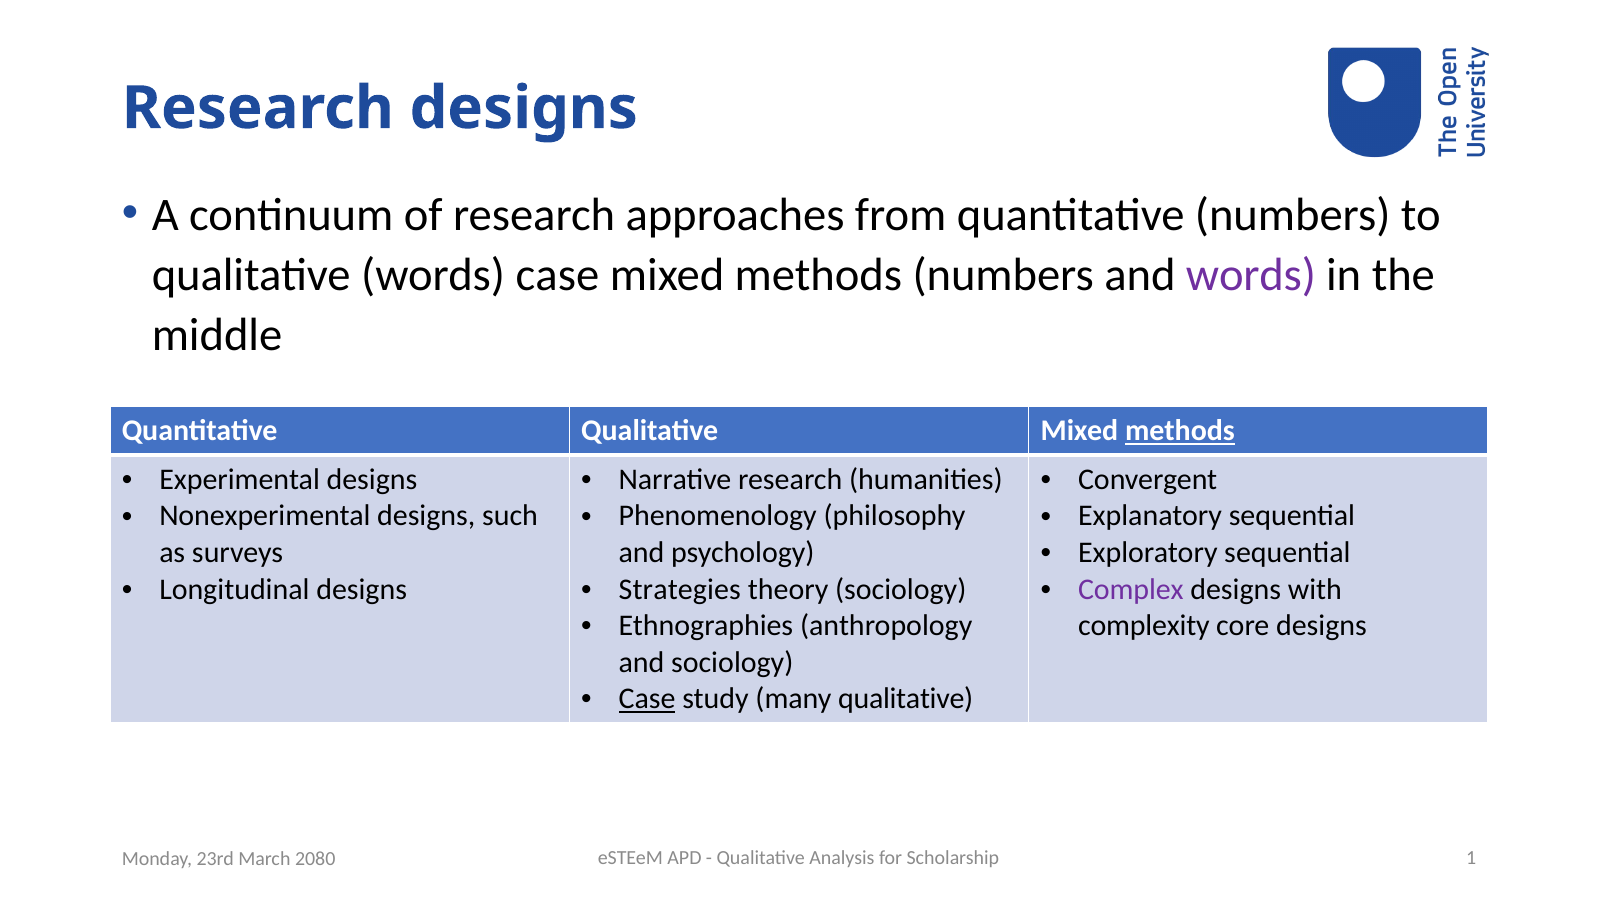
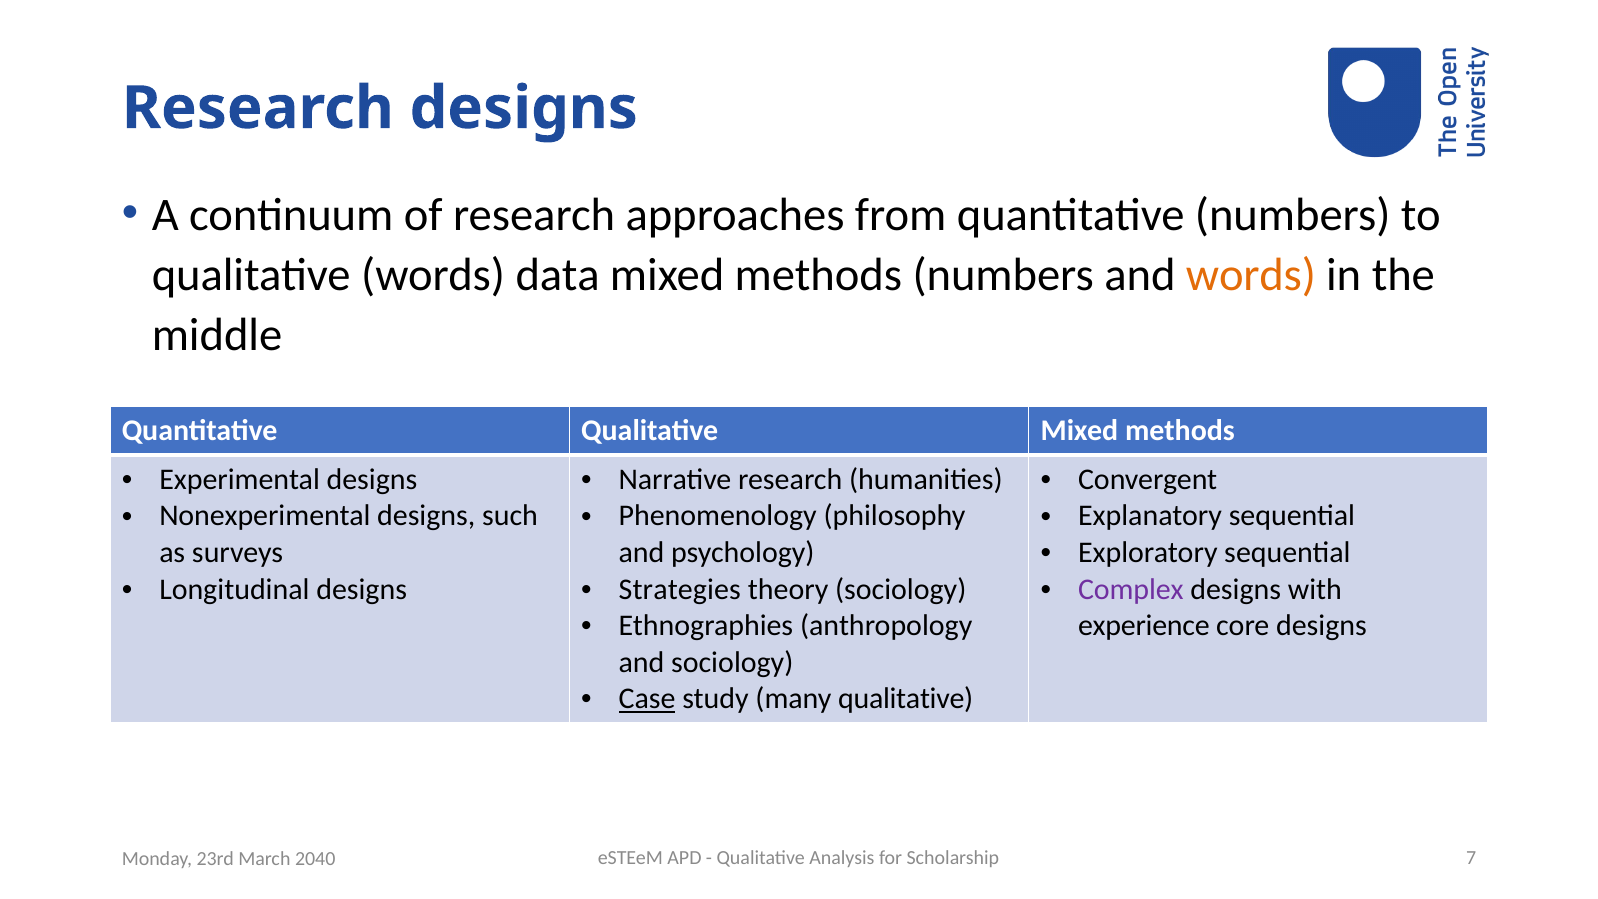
words case: case -> data (558, 275)
words colour: purple -> orange (1251, 275)
methods underline: present -> none (1180, 431)
complexity: complexity -> experience (1144, 626)
1: 1 -> 7 (1471, 858)
2080: 2080 -> 2040 (315, 858)
